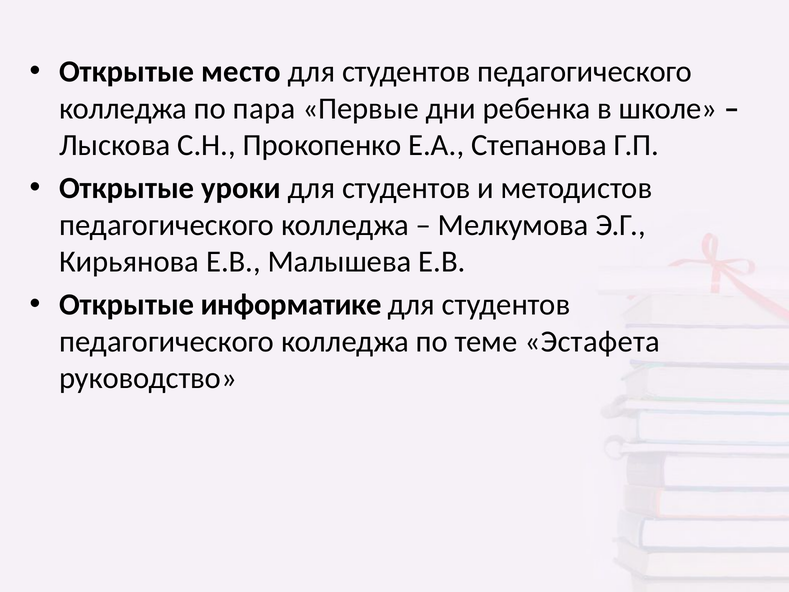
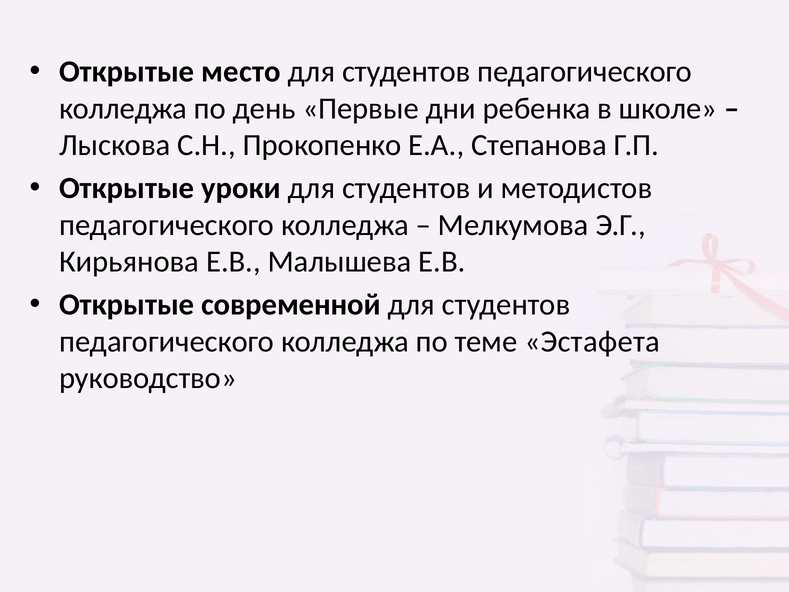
пара: пара -> день (264, 109)
информатике: информатике -> современной (291, 305)
